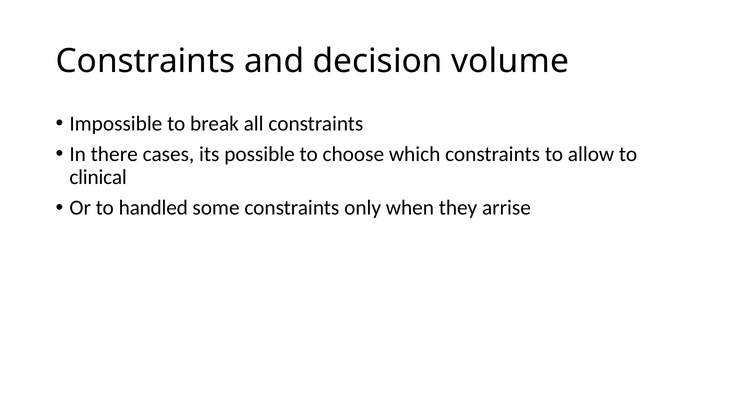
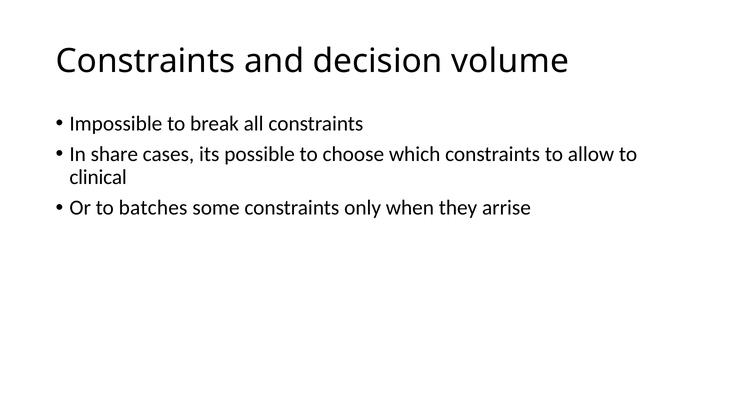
there: there -> share (114, 154)
handled: handled -> batches (153, 208)
